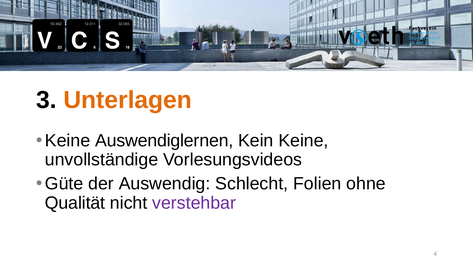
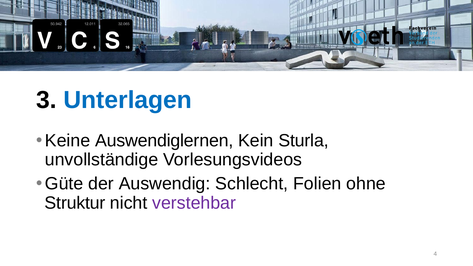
Unterlagen colour: orange -> blue (128, 100)
Kein Keine: Keine -> Sturla (304, 141)
Qualität: Qualität -> Struktur (75, 203)
